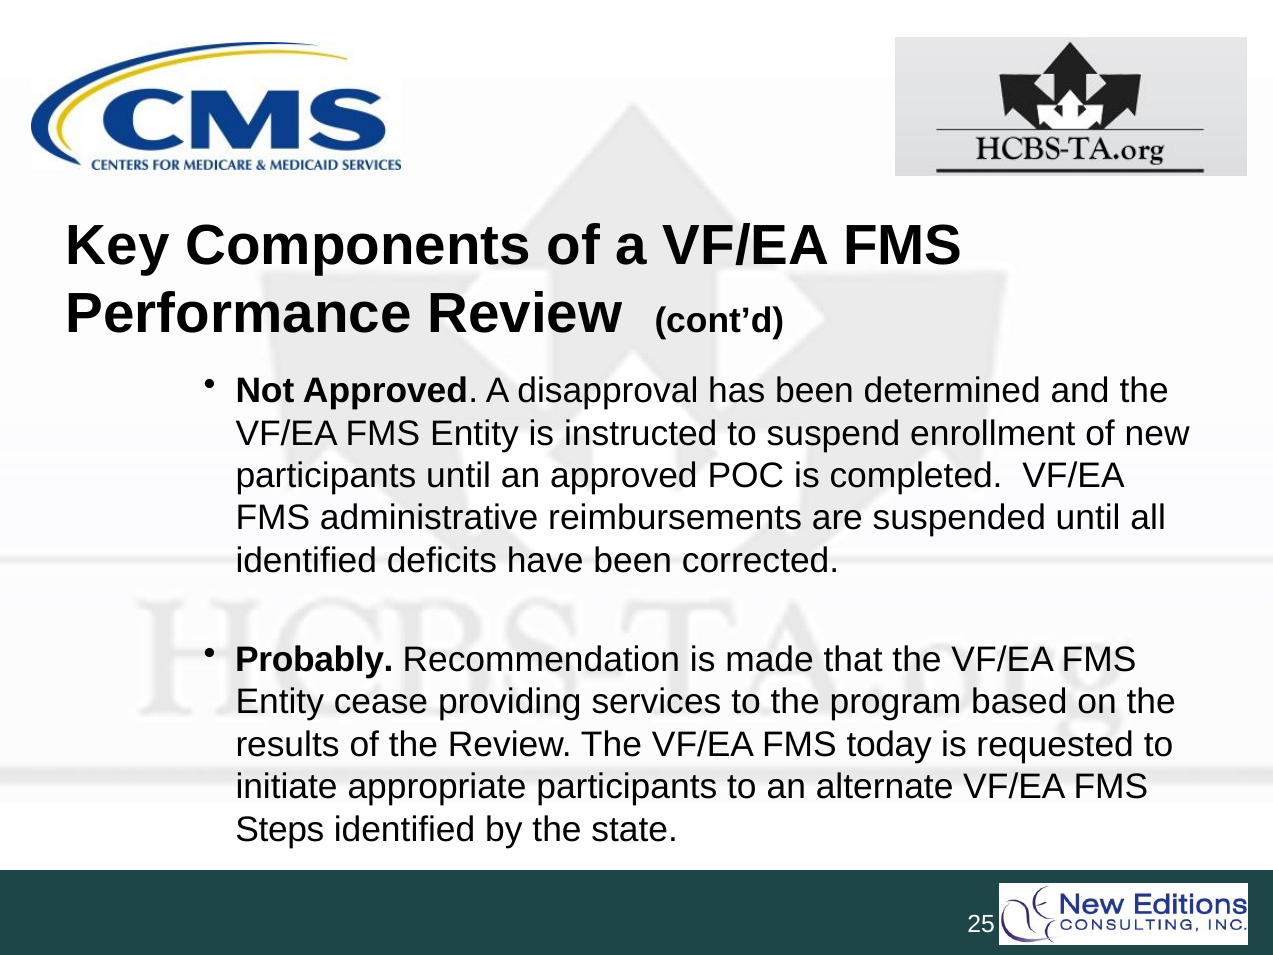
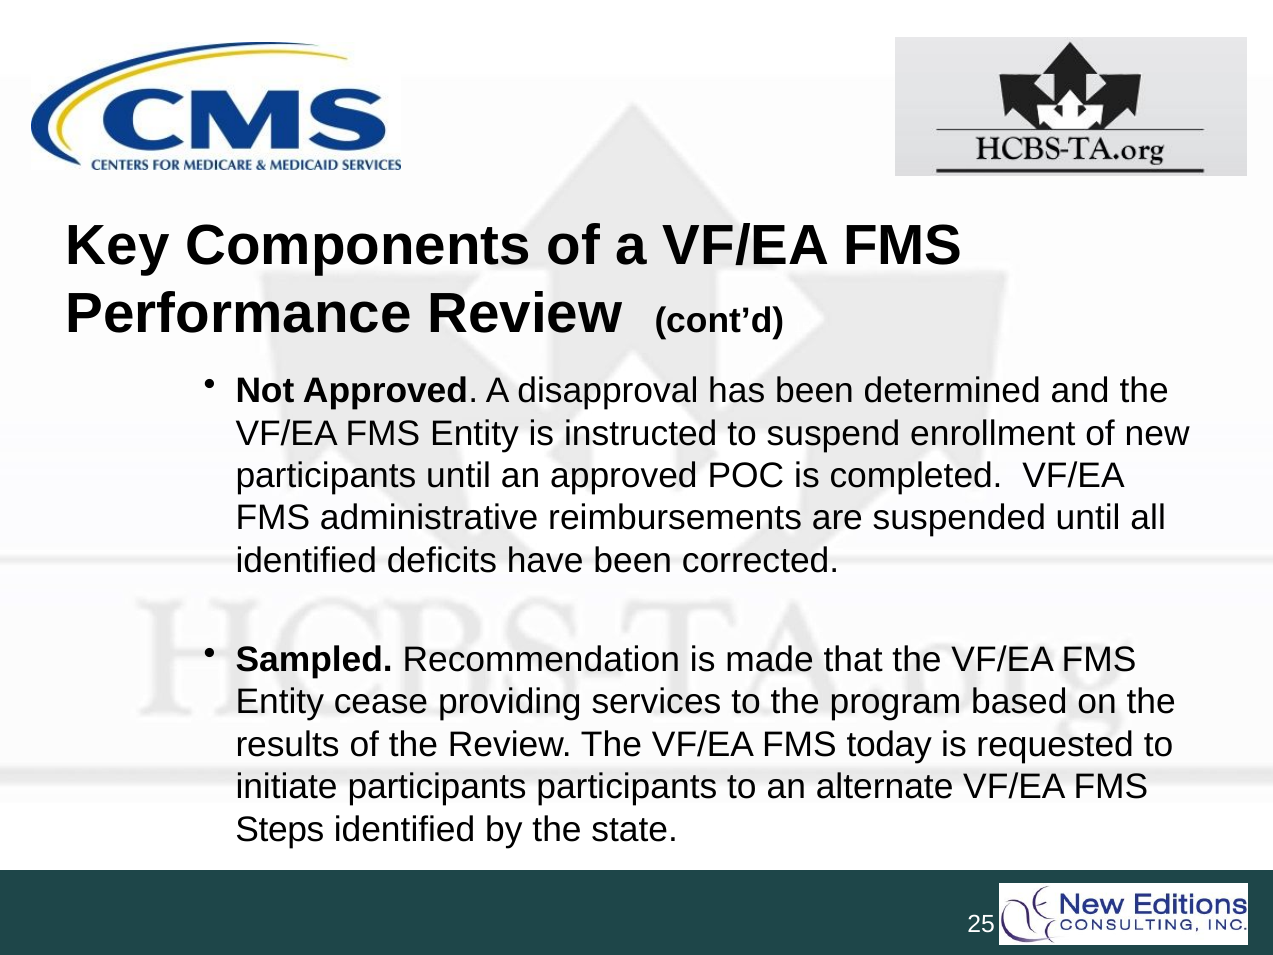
Probably: Probably -> Sampled (314, 660)
initiate appropriate: appropriate -> participants (437, 787)
